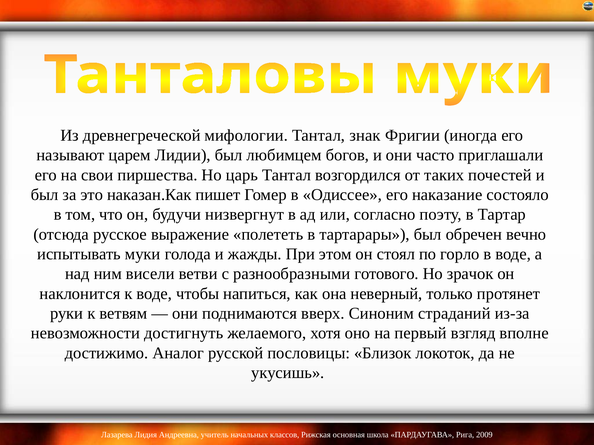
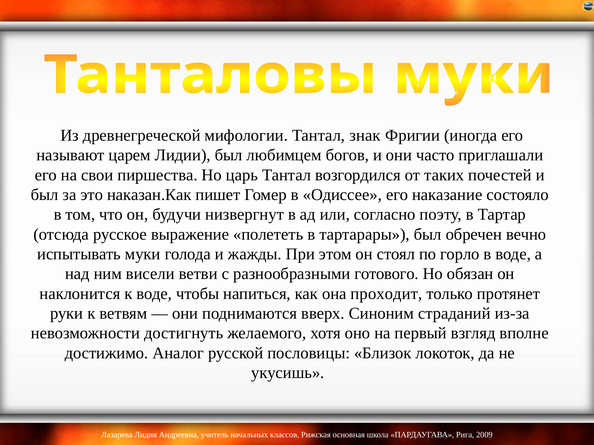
зрачок: зрачок -> обязан (470, 274)
неверный: неверный -> проходит (386, 294)
